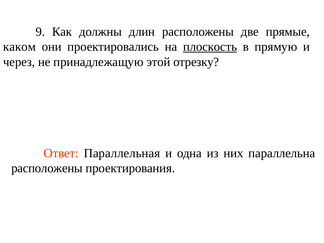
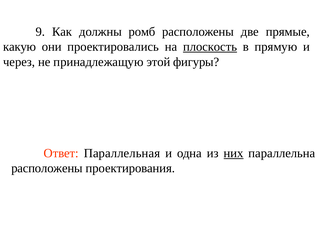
длин: длин -> ромб (142, 32)
каком: каком -> какую (20, 47)
отрезку: отрезку -> фигуры (196, 62)
них underline: none -> present (234, 153)
